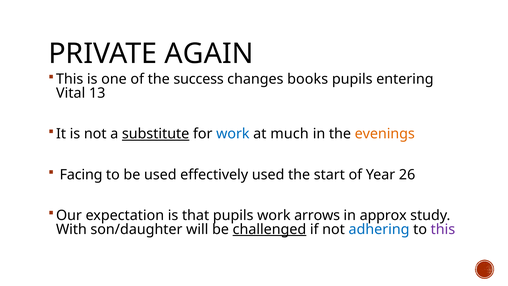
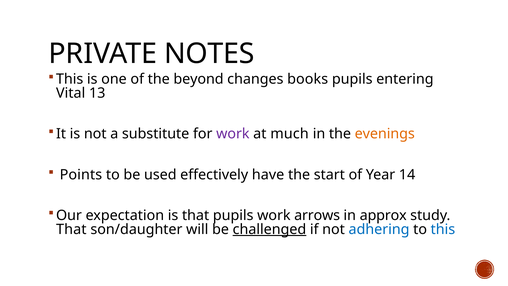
AGAIN: AGAIN -> NOTES (209, 54)
success: success -> beyond (199, 79)
substitute underline: present -> none (156, 134)
work colour: blue -> purple (233, 134)
Facing: Facing -> Points (81, 175)
effectively used: used -> have (268, 175)
26: 26 -> 14 (407, 175)
With: With -> That (71, 229)
this colour: purple -> blue (443, 229)
